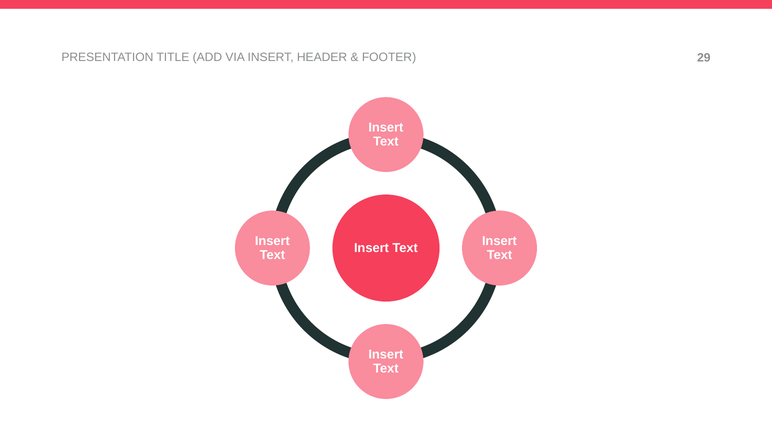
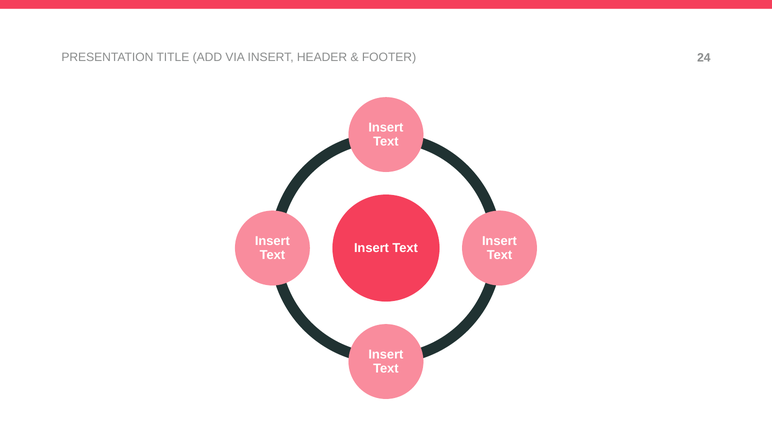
29: 29 -> 24 (704, 58)
